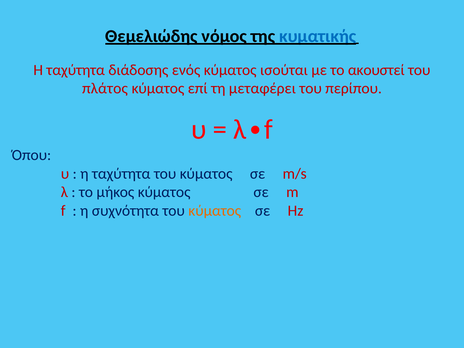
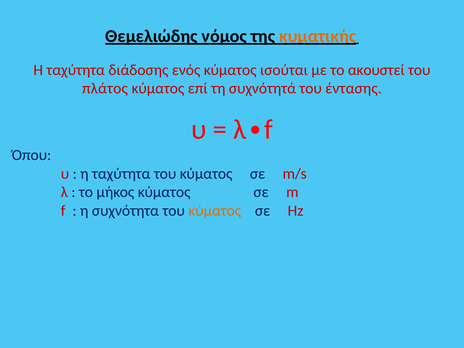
κυματικής colour: blue -> orange (318, 36)
μεταφέρει: μεταφέρει -> συχνότητά (262, 89)
περίπου: περίπου -> έντασης (354, 89)
